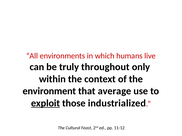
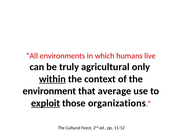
throughout: throughout -> agricultural (105, 67)
within underline: none -> present (52, 79)
industrialized: industrialized -> organizations (117, 104)
